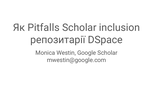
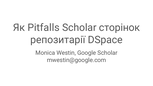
inclusion: inclusion -> сторінок (119, 28)
